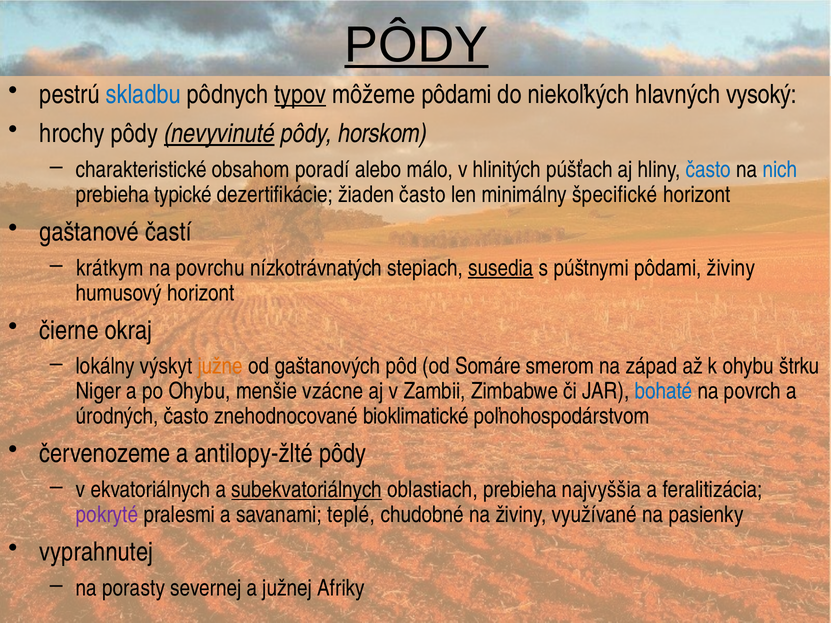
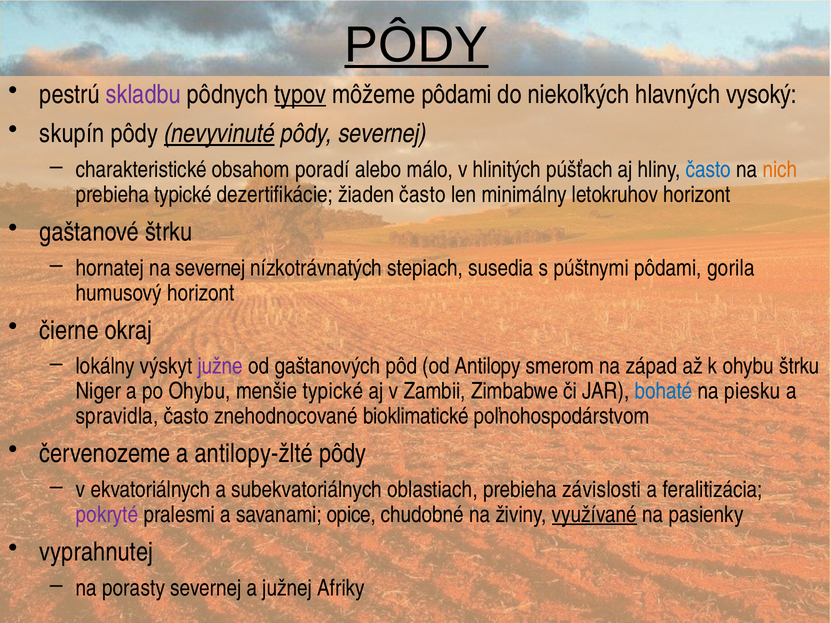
skladbu colour: blue -> purple (143, 94)
hrochy: hrochy -> skupín (72, 134)
pôdy horskom: horskom -> severnej (383, 134)
nich colour: blue -> orange (780, 170)
špecifické: špecifické -> letokruhov (615, 195)
gaštanové častí: častí -> štrku (169, 232)
krátkym: krátkym -> hornatej (110, 268)
na povrchu: povrchu -> severnej (210, 268)
susedia underline: present -> none (501, 268)
pôdami živiny: živiny -> gorila (731, 268)
južne colour: orange -> purple (220, 366)
Somáre: Somáre -> Antilopy (488, 366)
menšie vzácne: vzácne -> typické (333, 391)
povrch: povrch -> piesku (752, 391)
úrodných: úrodných -> spravidla (117, 416)
subekvatoriálnych underline: present -> none (307, 490)
najvyššia: najvyššia -> závislosti (602, 490)
teplé: teplé -> opice (351, 515)
využívané underline: none -> present (594, 515)
